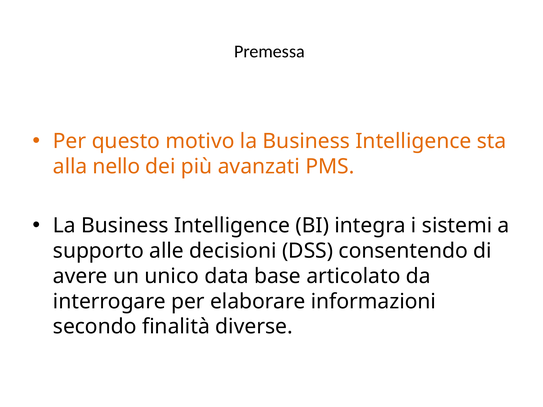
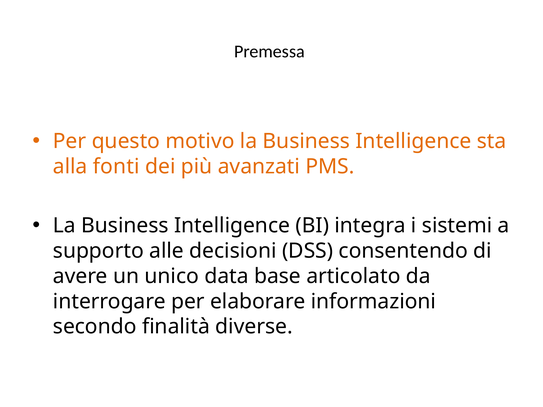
nello: nello -> fonti (116, 167)
